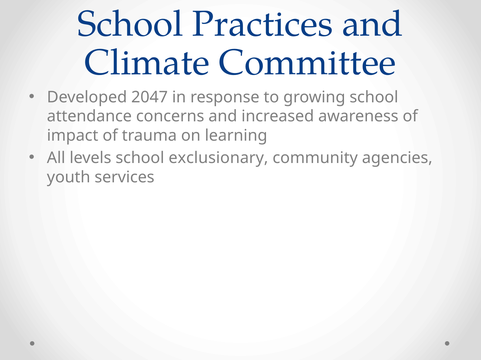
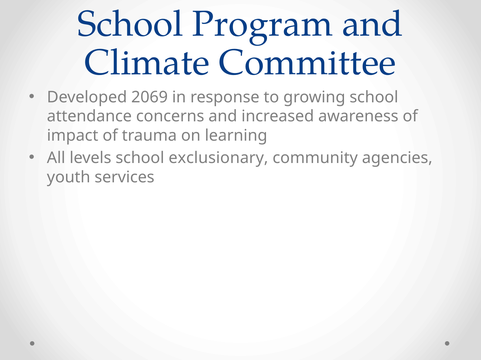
Practices: Practices -> Program (263, 24)
2047: 2047 -> 2069 (150, 97)
